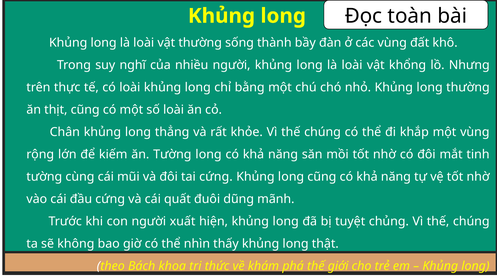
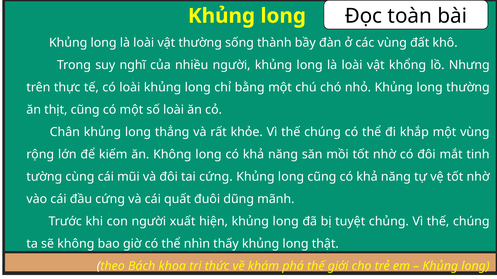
ăn Tường: Tường -> Không (172, 155)
